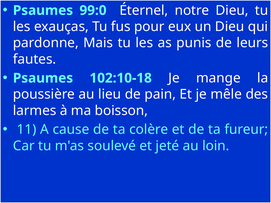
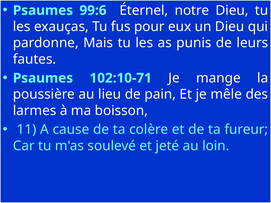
99:0: 99:0 -> 99:6 (93, 10)
102:10-18: 102:10-18 -> 102:10-71 (121, 78)
